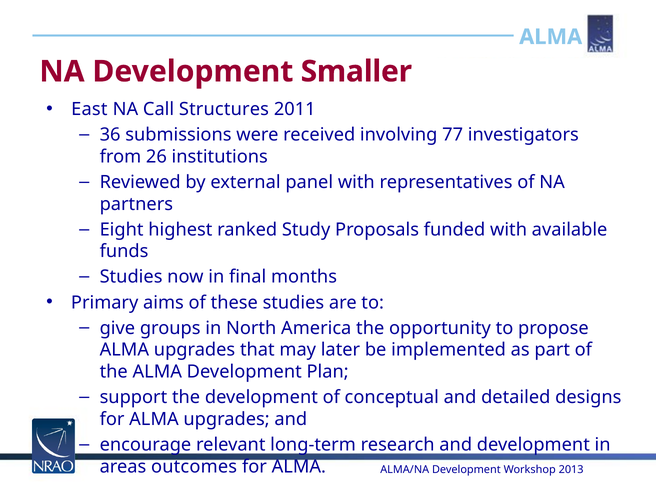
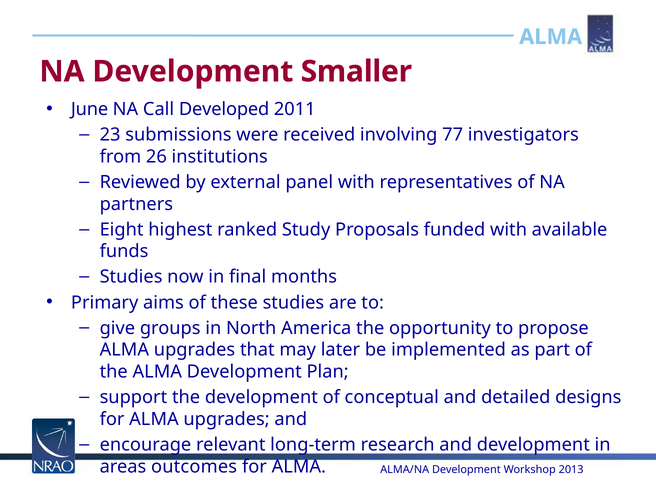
East: East -> June (90, 109)
Structures: Structures -> Developed (224, 109)
36: 36 -> 23 (110, 135)
